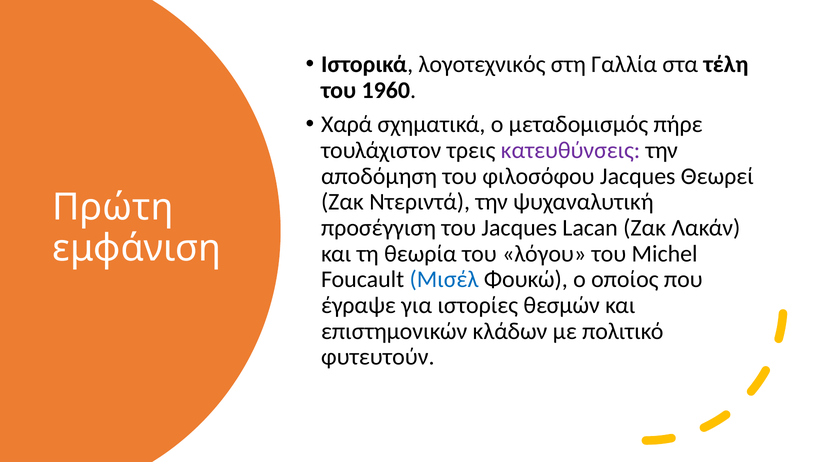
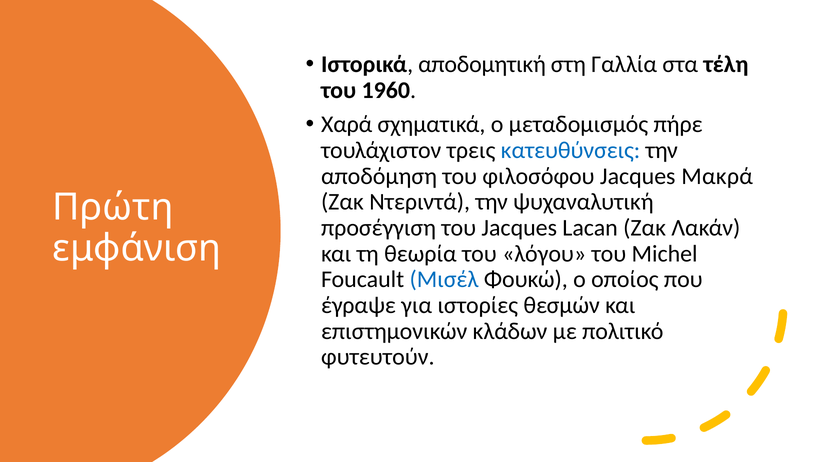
λογοτεχνικός: λογοτεχνικός -> αποδομητική (482, 64)
κατευθύνσεις colour: purple -> blue (570, 150)
Θεωρεί: Θεωρεί -> Μακρά (717, 176)
